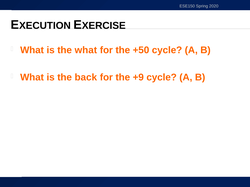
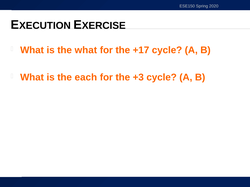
+50: +50 -> +17 (141, 50)
back: back -> each (86, 77)
+9: +9 -> +3 (138, 77)
